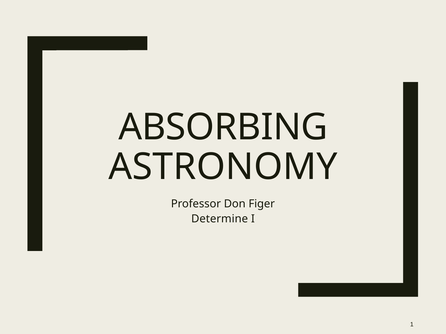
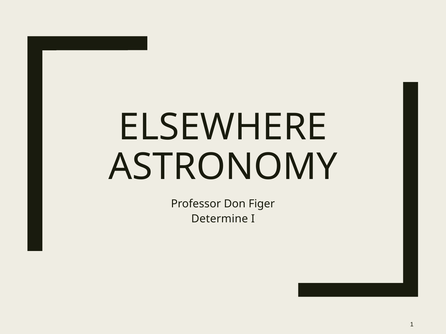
ABSORBING: ABSORBING -> ELSEWHERE (223, 127)
